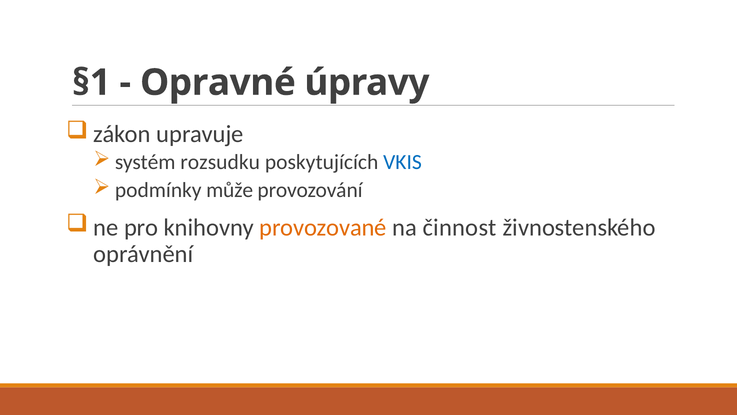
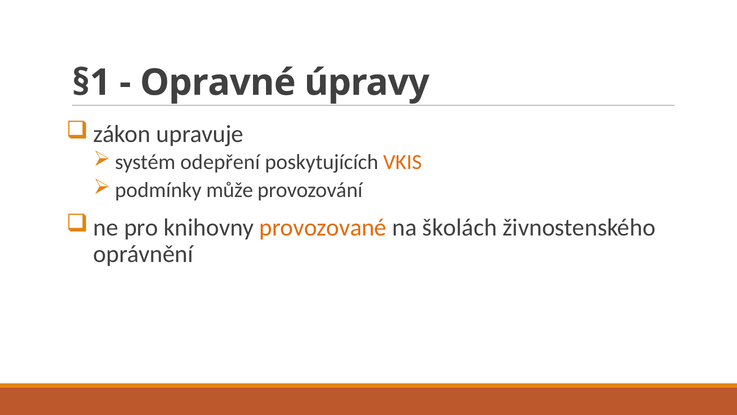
rozsudku: rozsudku -> odepření (220, 162)
VKIS colour: blue -> orange (402, 162)
činnost: činnost -> školách (460, 227)
